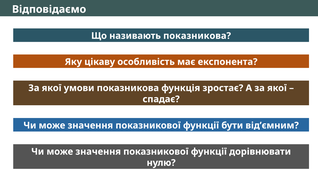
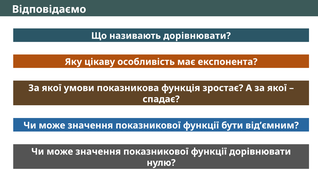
називають показникова: показникова -> дорівнювати (197, 36)
